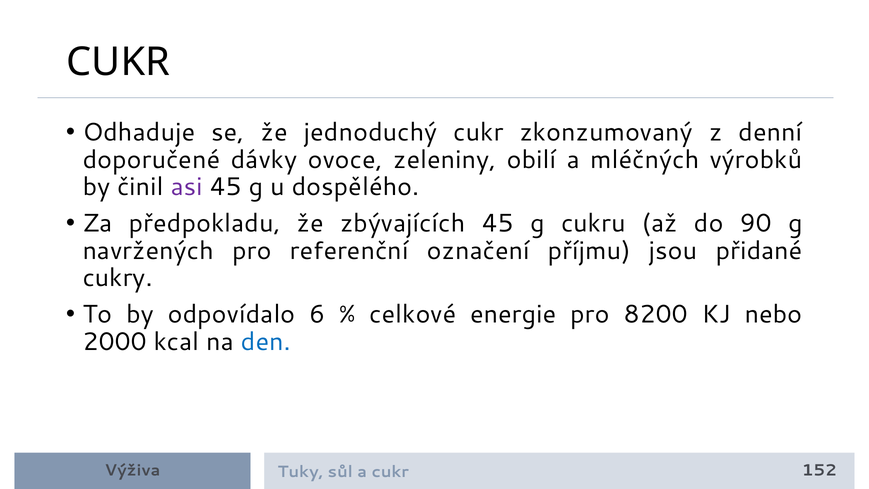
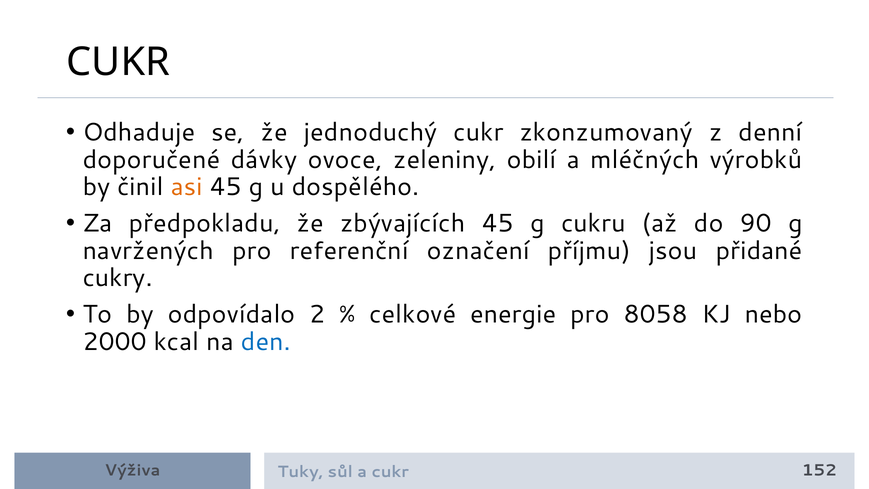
asi colour: purple -> orange (187, 187)
6: 6 -> 2 (317, 314)
8200: 8200 -> 8058 (656, 314)
